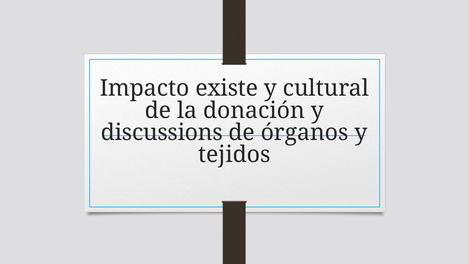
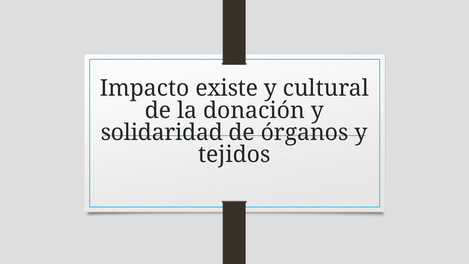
discussions: discussions -> solidaridad (162, 132)
